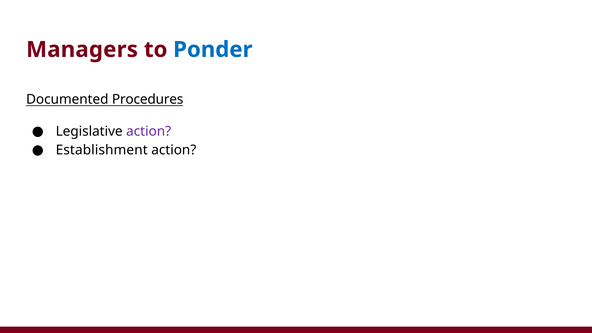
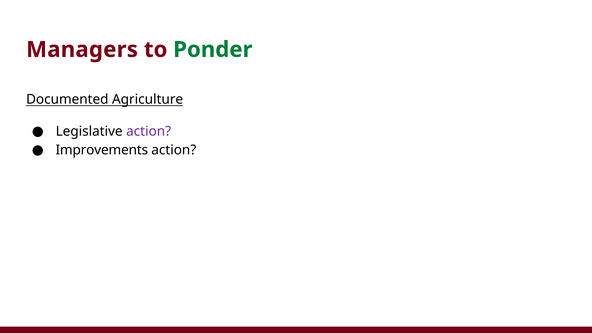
Ponder colour: blue -> green (213, 50)
Procedures: Procedures -> Agriculture (148, 99)
Establishment: Establishment -> Improvements (102, 150)
